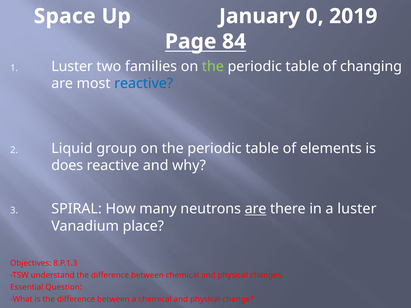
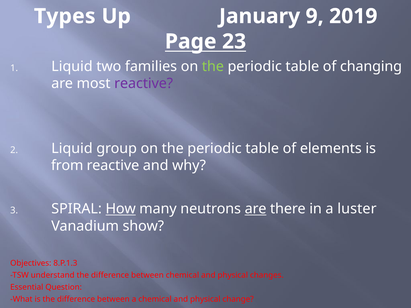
Space: Space -> Types (65, 16)
0: 0 -> 9 (315, 16)
84: 84 -> 23 (234, 42)
Luster: Luster -> Liquid (72, 66)
reactive colour: blue -> purple (144, 84)
does: does -> from (67, 166)
How underline: none -> present (121, 209)
place: place -> show (143, 226)
